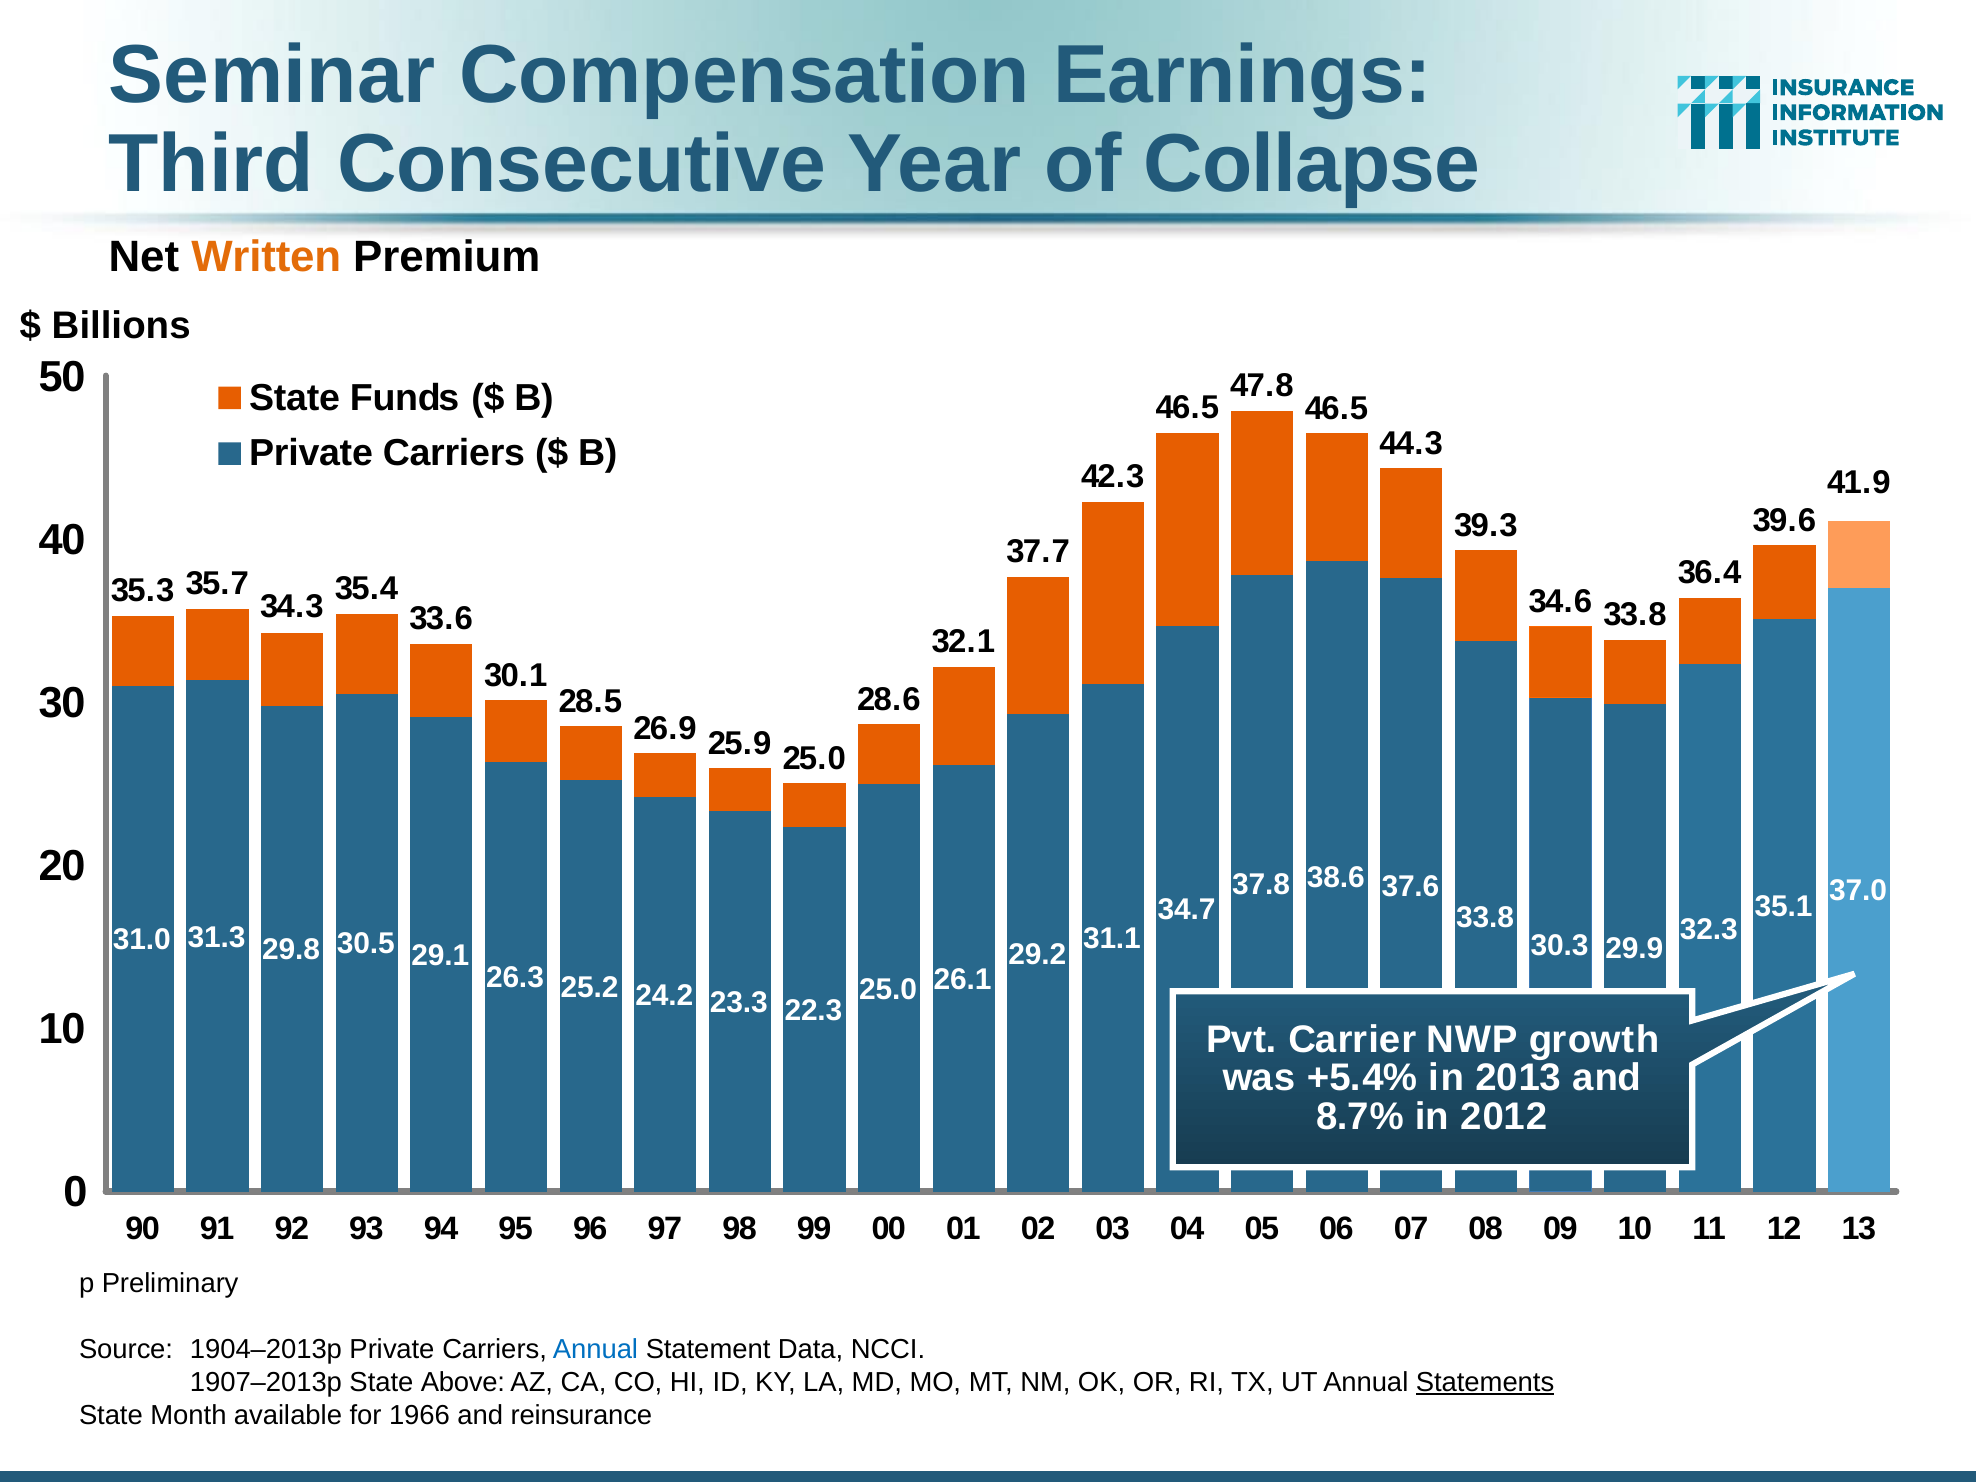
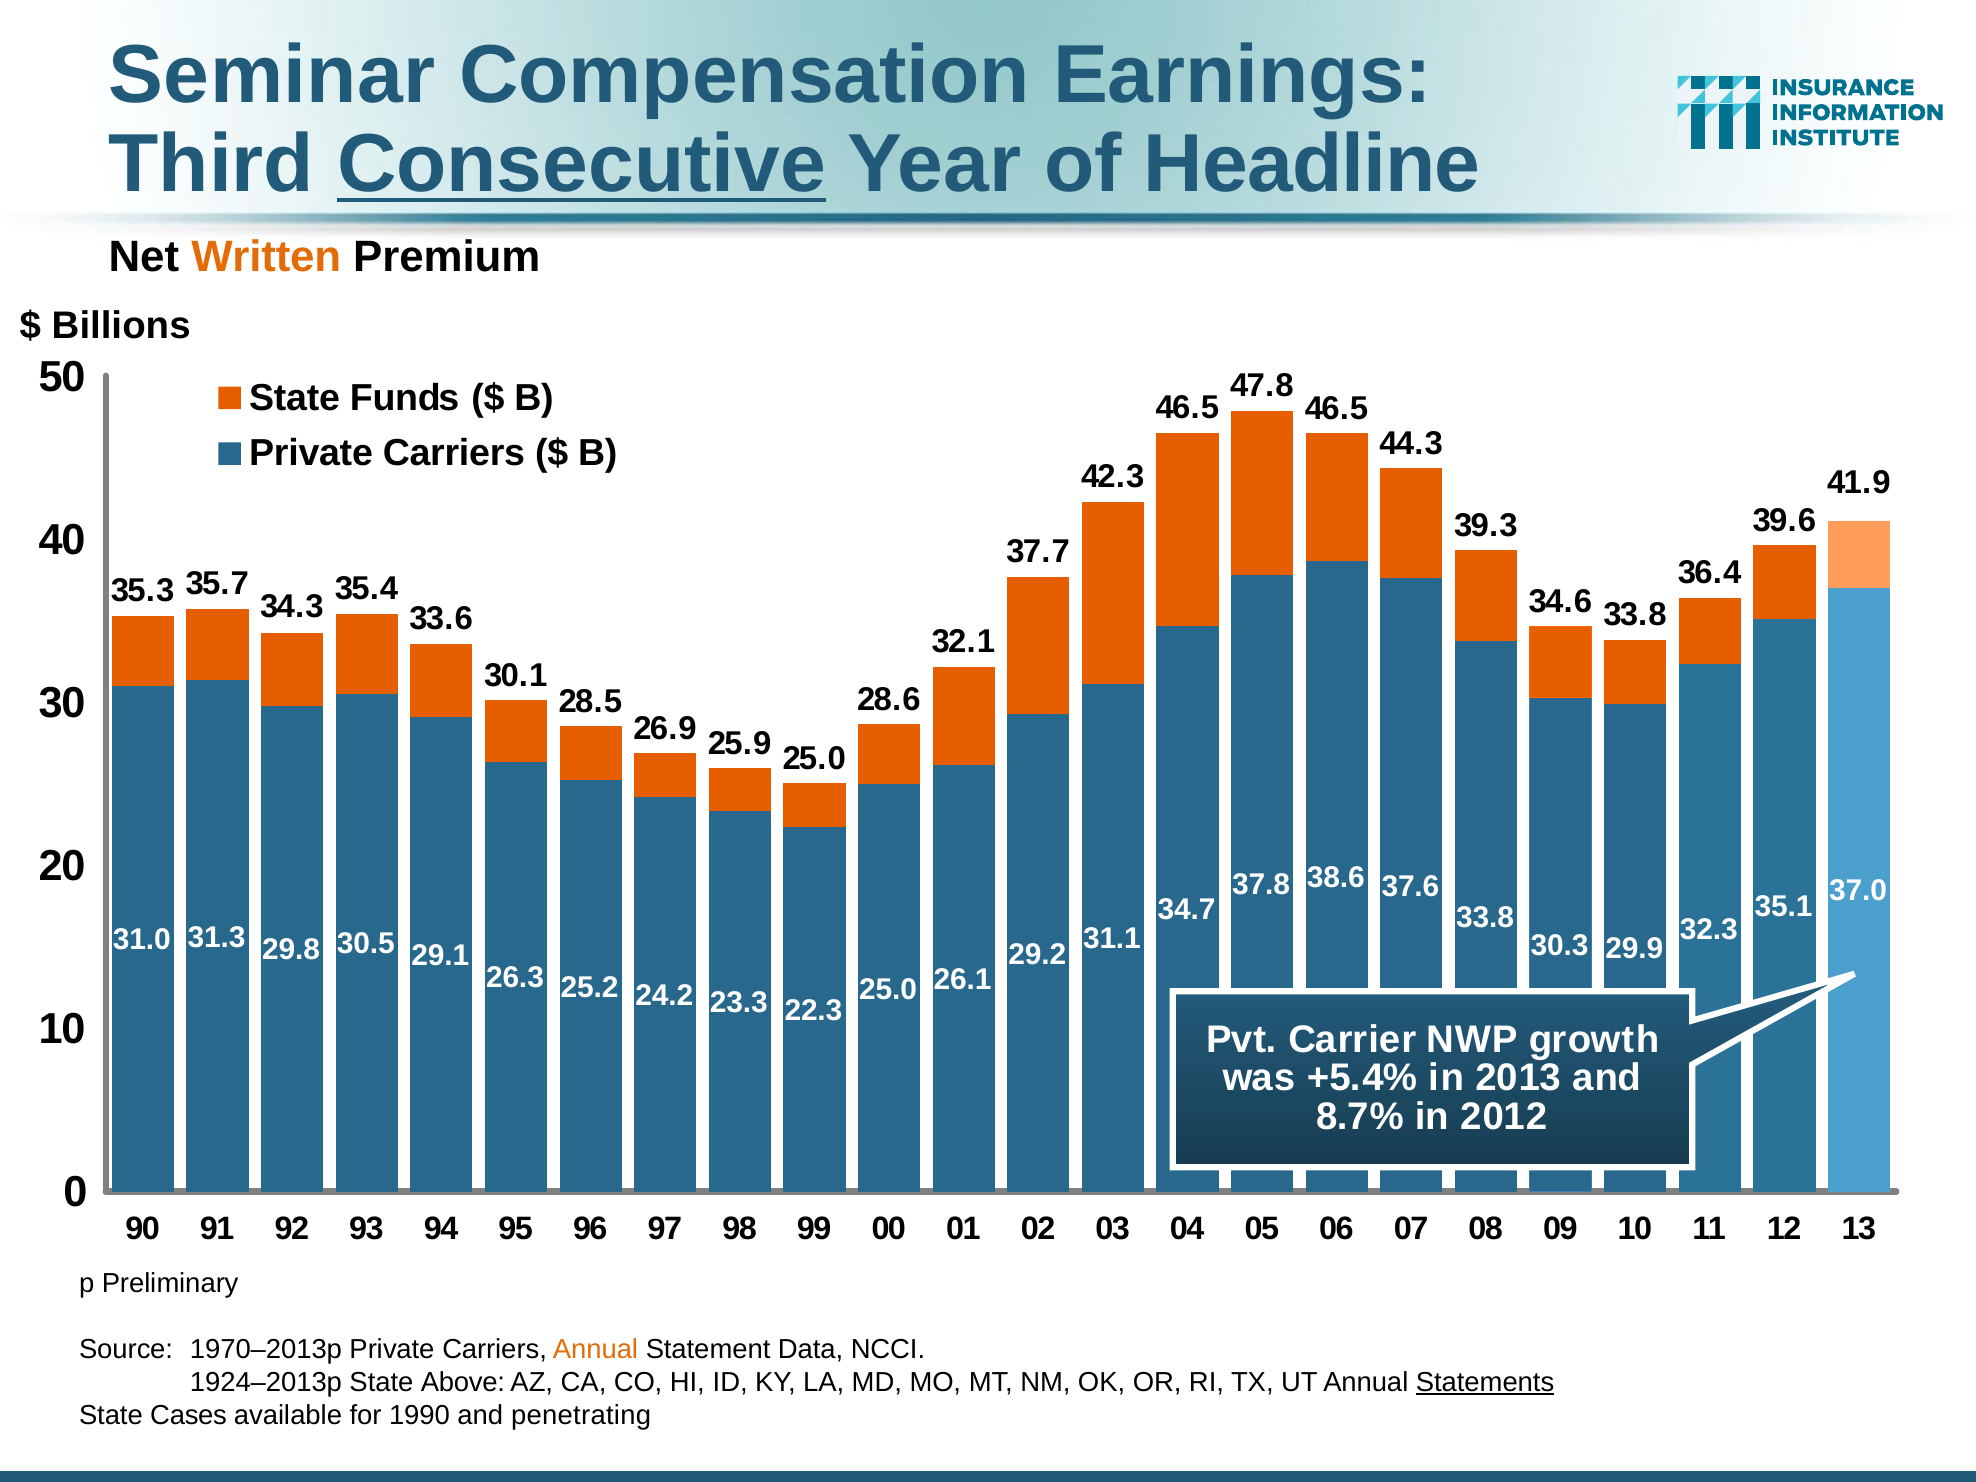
Consecutive underline: none -> present (581, 165)
Collapse: Collapse -> Headline (1312, 165)
1904–2013p: 1904–2013p -> 1970–2013p (266, 1349)
Annual colour: blue -> orange (595, 1349)
1907–2013p: 1907–2013p -> 1924–2013p (266, 1382)
Month: Month -> Cases (189, 1415)
1966: 1966 -> 1990 (419, 1415)
reinsurance: reinsurance -> penetrating (581, 1415)
